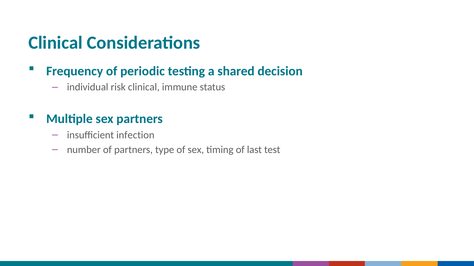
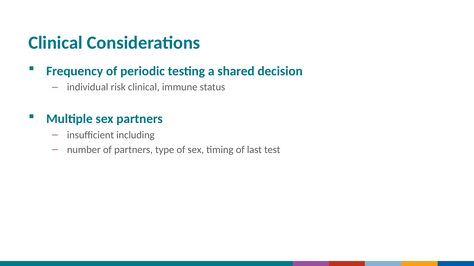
infection: infection -> including (135, 135)
